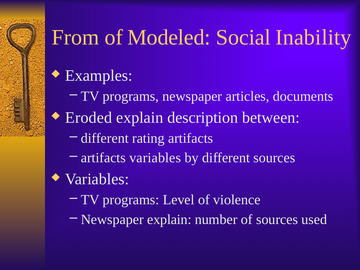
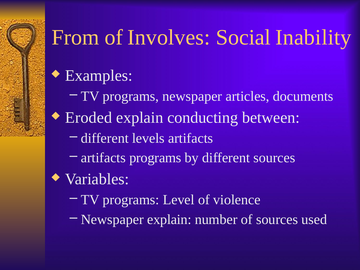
Modeled: Modeled -> Involves (169, 37)
description: description -> conducting (203, 118)
rating: rating -> levels (148, 138)
artifacts variables: variables -> programs (155, 158)
